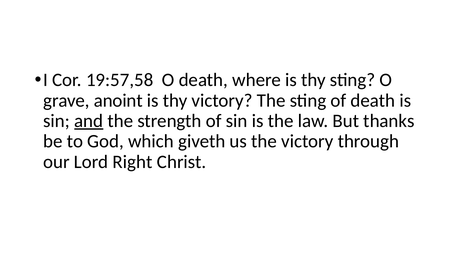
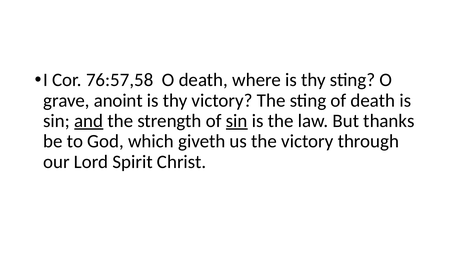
19:57,58: 19:57,58 -> 76:57,58 (120, 80)
sin underline: none -> present (237, 121)
Right: Right -> Spirit (133, 162)
